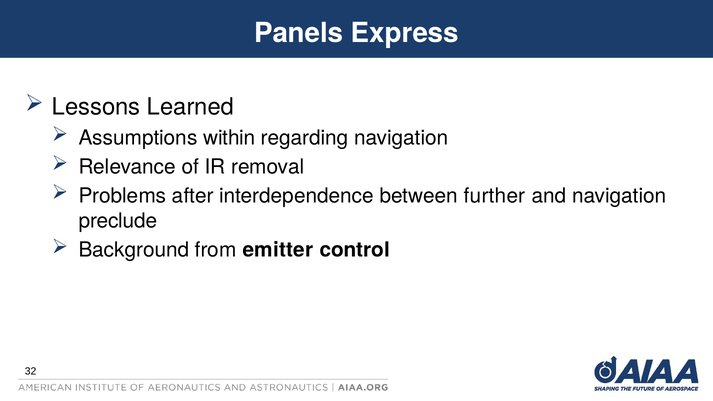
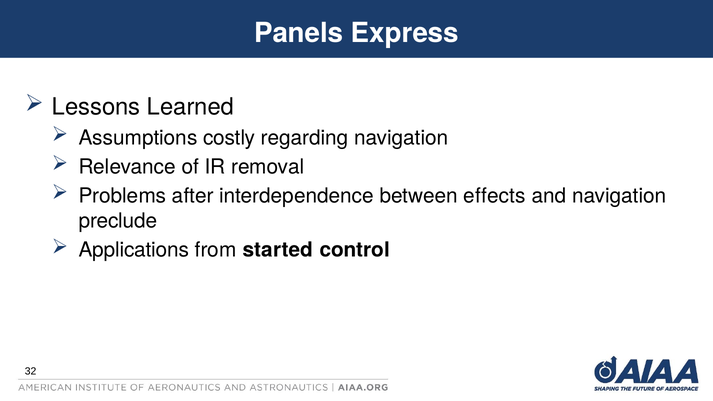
within: within -> costly (229, 138)
further: further -> effects (495, 196)
Background: Background -> Applications (134, 250)
emitter: emitter -> started (278, 250)
